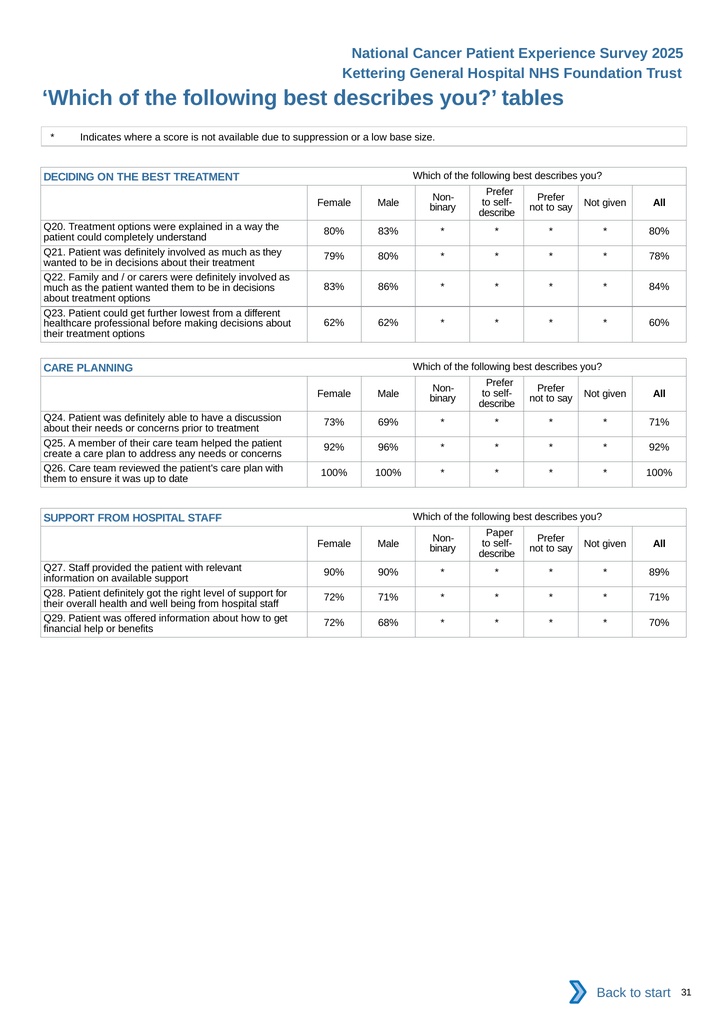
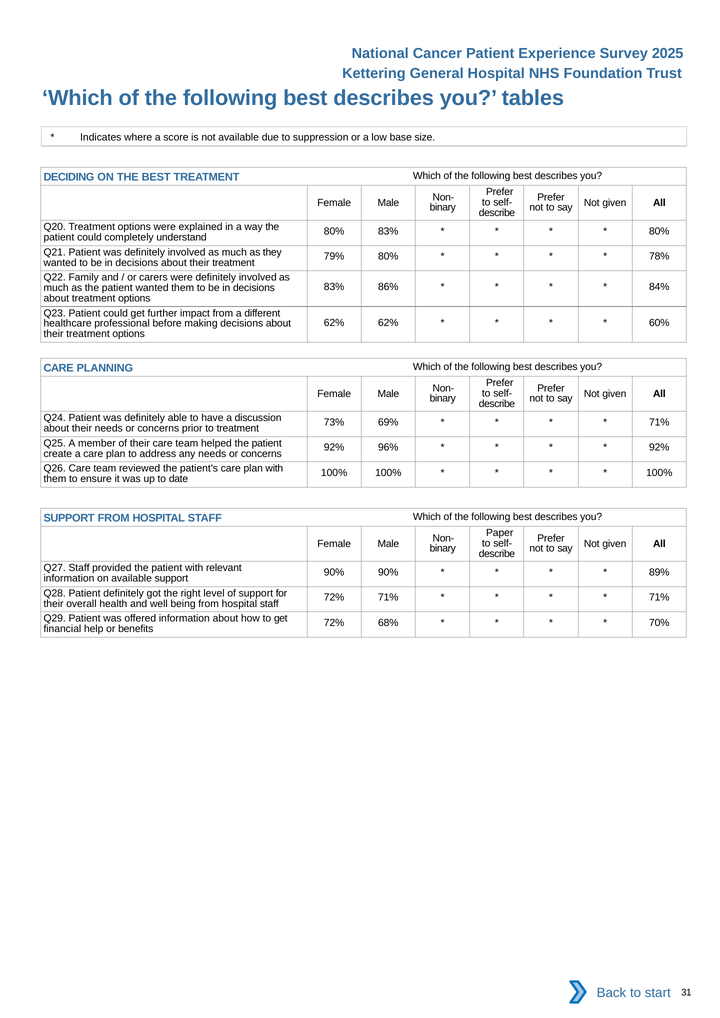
lowest: lowest -> impact (195, 313)
